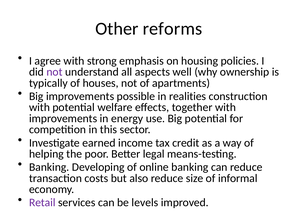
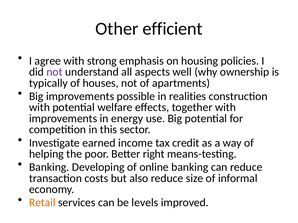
reforms: reforms -> efficient (173, 29)
legal: legal -> right (154, 154)
Retail colour: purple -> orange (42, 203)
